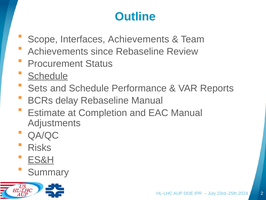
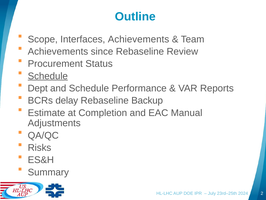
Sets: Sets -> Dept (38, 88)
Rebaseline Manual: Manual -> Backup (147, 100)
ES&H underline: present -> none (41, 160)
